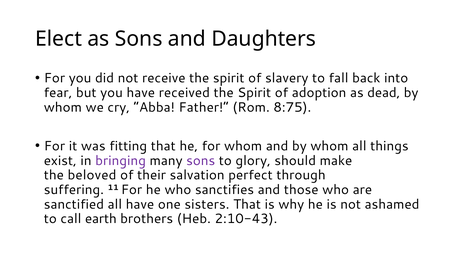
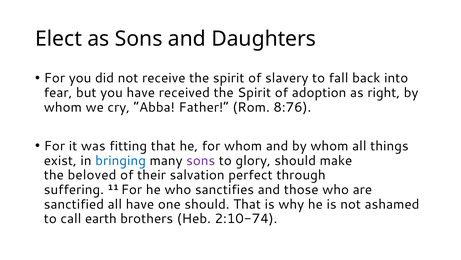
dead: dead -> right (384, 92)
8:75: 8:75 -> 8:76 (292, 107)
bringing colour: purple -> blue (121, 160)
one sisters: sisters -> should (207, 204)
2:10-43: 2:10-43 -> 2:10-74 (246, 218)
